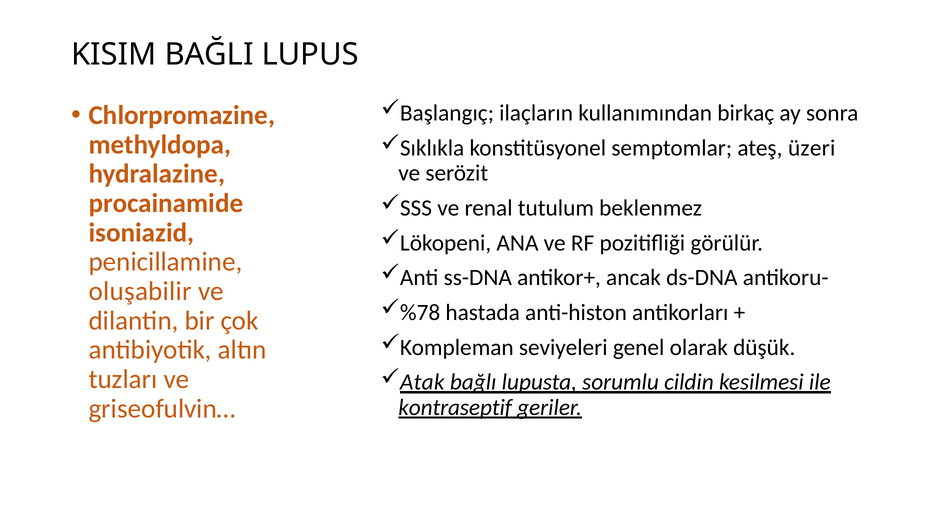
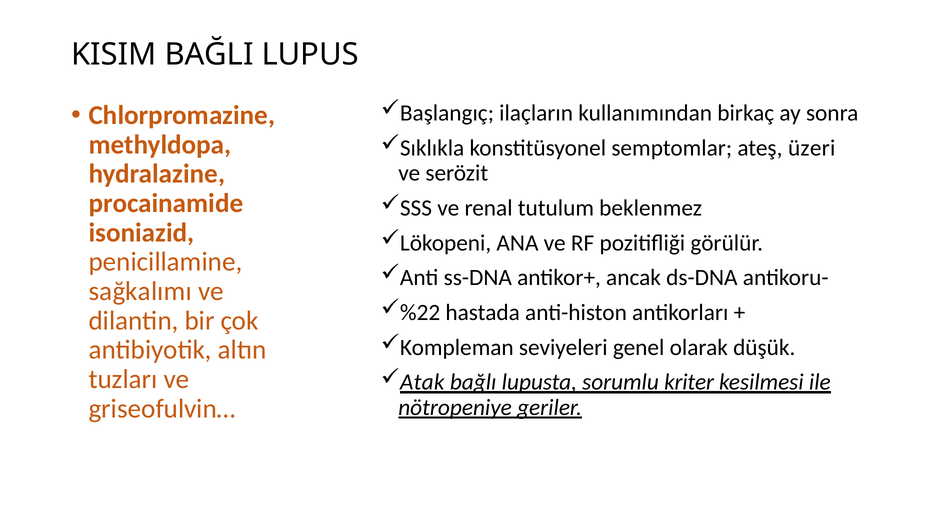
oluşabilir: oluşabilir -> sağkalımı (140, 291)
%78: %78 -> %22 (420, 313)
cildin: cildin -> kriter (689, 382)
kontraseptif: kontraseptif -> nötropeniye (455, 408)
